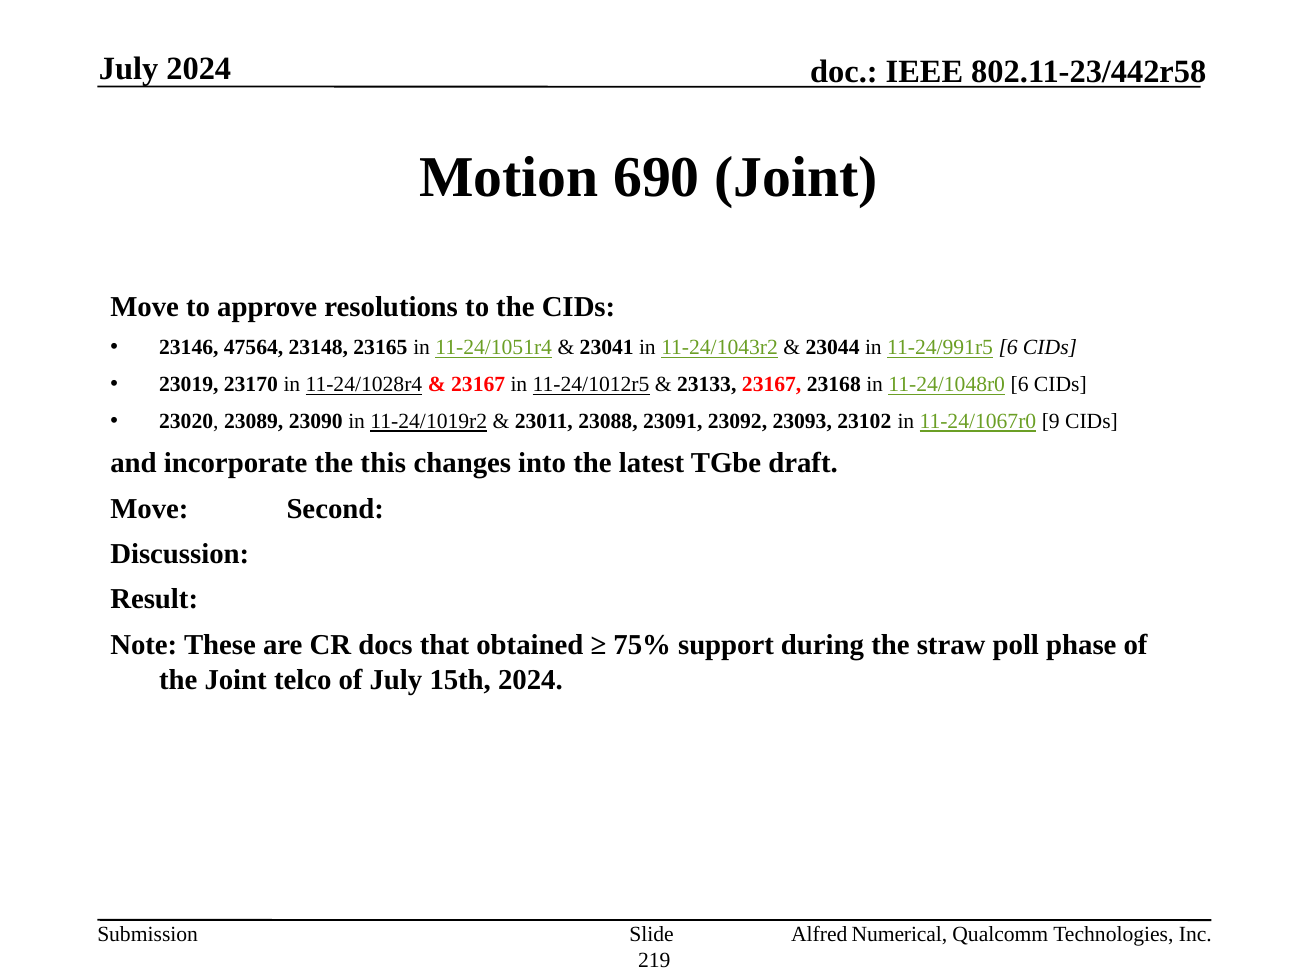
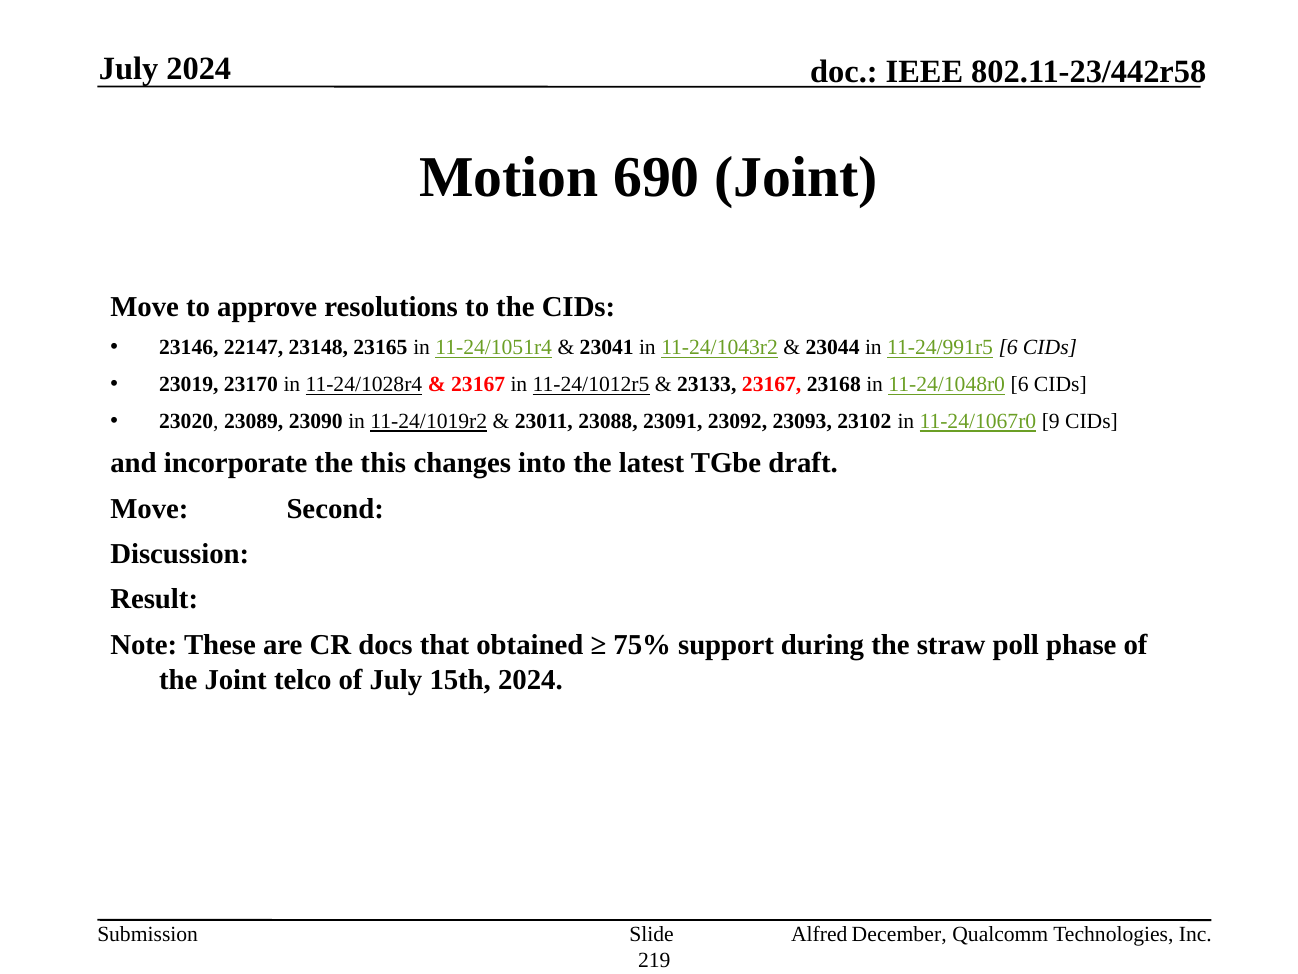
47564: 47564 -> 22147 (254, 348)
Numerical: Numerical -> December (899, 934)
